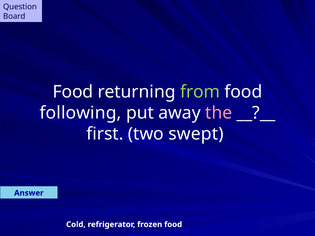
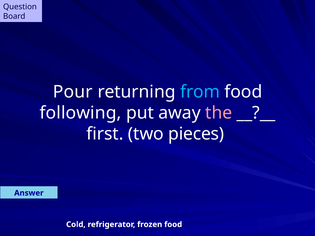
Food: Food -> Pour (73, 92)
from colour: light green -> light blue (200, 92)
swept: swept -> pieces (196, 134)
